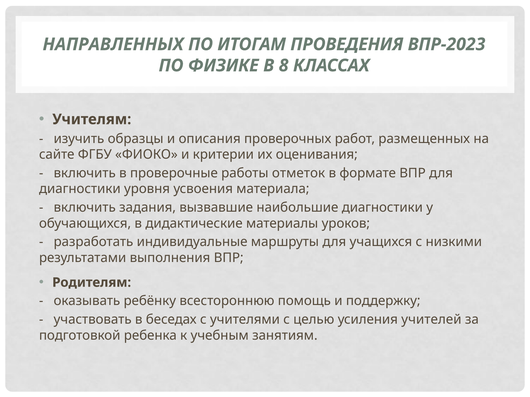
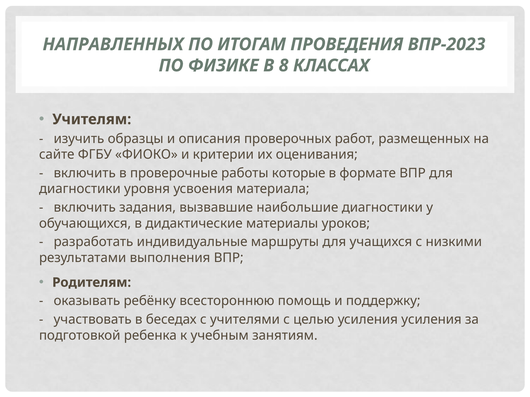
отметок: отметок -> которые (299, 173)
усиления учителей: учителей -> усиления (431, 320)
